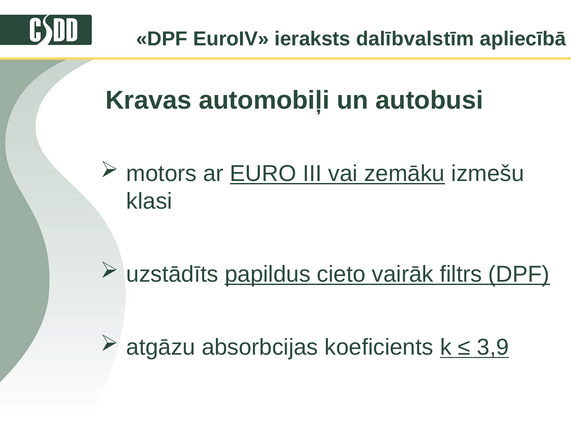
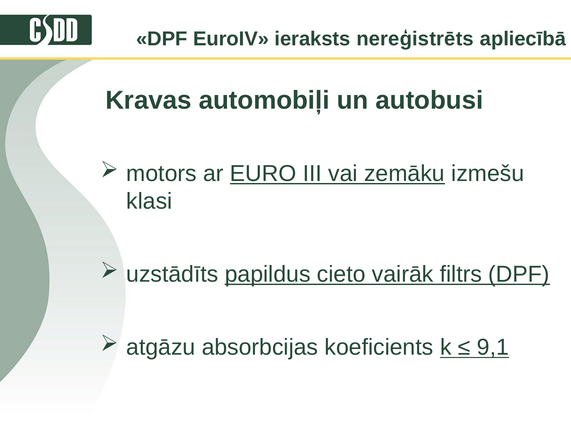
dalībvalstīm: dalībvalstīm -> nereģistrēts (415, 39)
3,9: 3,9 -> 9,1 (493, 348)
